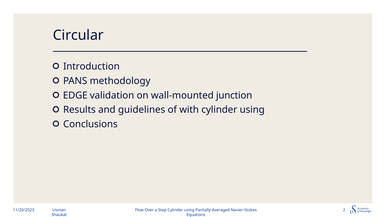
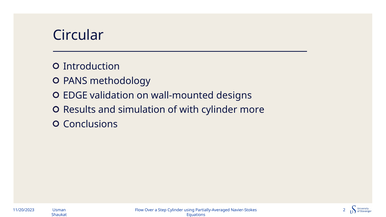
junction: junction -> designs (234, 95)
guidelines: guidelines -> simulation (142, 110)
using: using -> more (252, 110)
